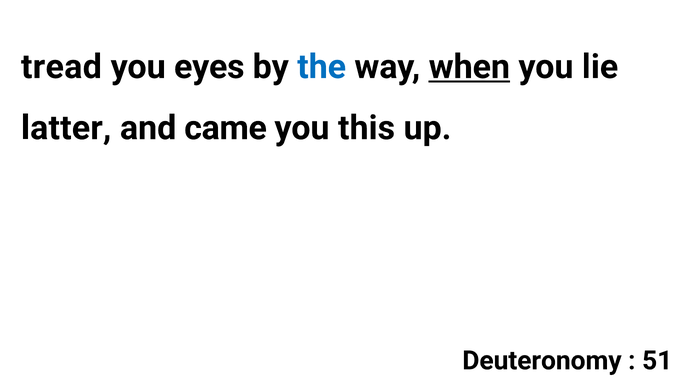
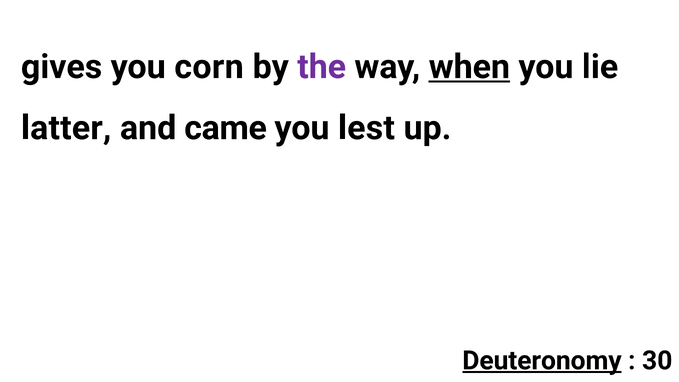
tread: tread -> gives (62, 67)
eyes: eyes -> corn (209, 67)
the colour: blue -> purple (322, 67)
this: this -> lest (366, 128)
Deuteronomy underline: none -> present (542, 361)
51: 51 -> 30 (657, 361)
